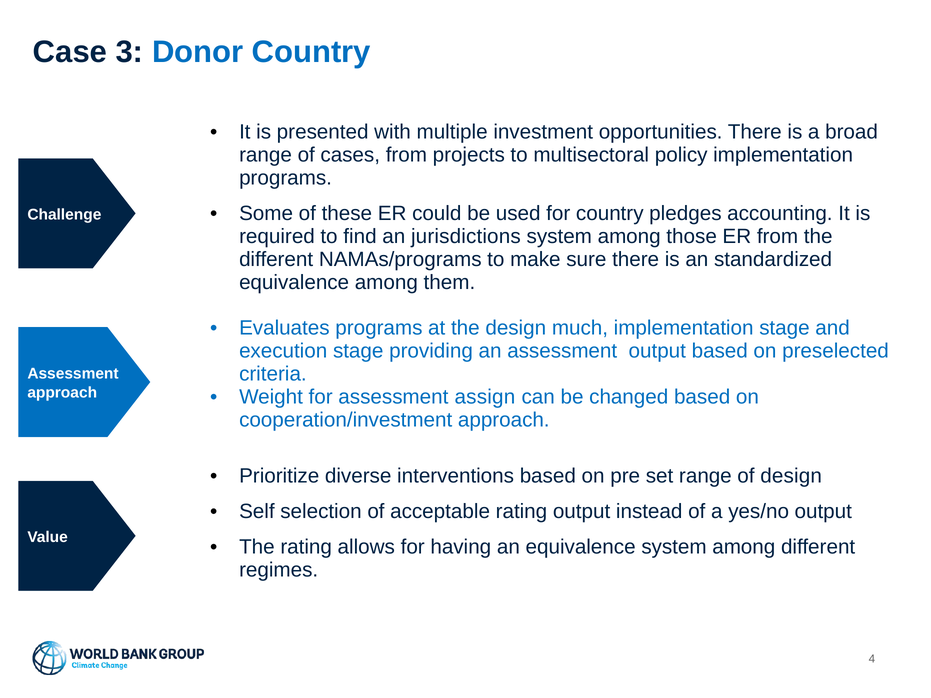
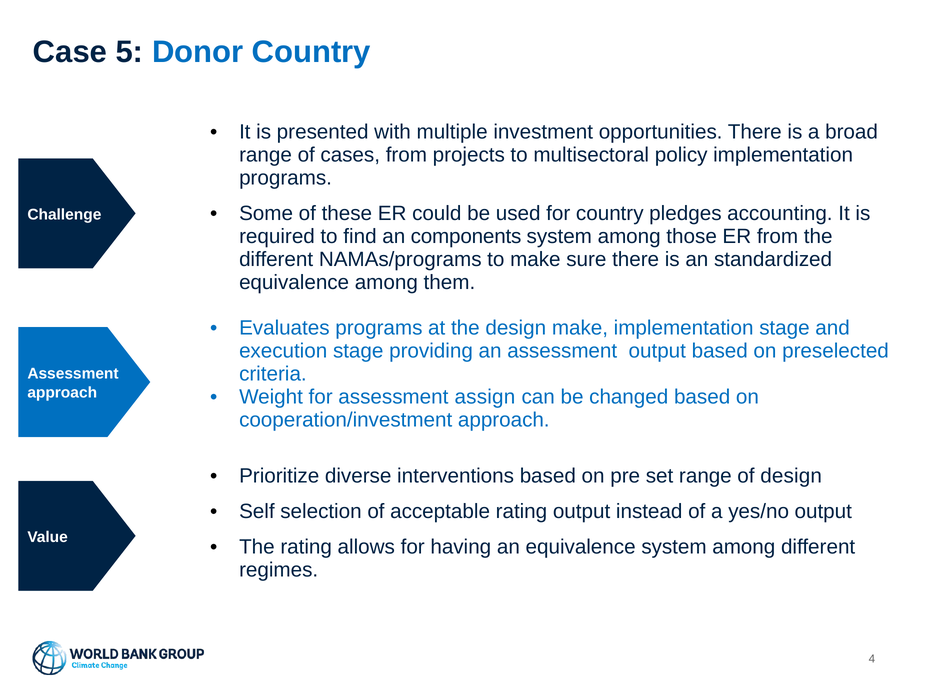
3: 3 -> 5 (129, 52)
jurisdictions: jurisdictions -> components (466, 236)
design much: much -> make (580, 328)
